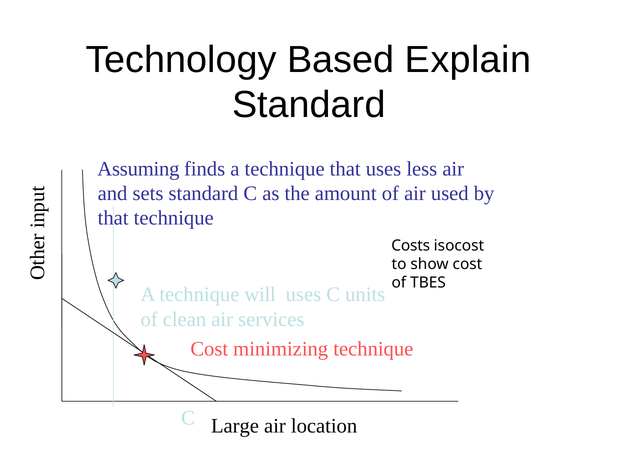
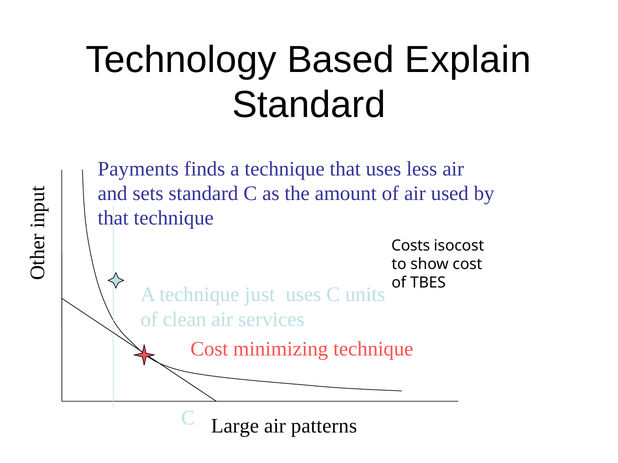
Assuming: Assuming -> Payments (138, 169)
will: will -> just (260, 295)
location: location -> patterns (324, 426)
